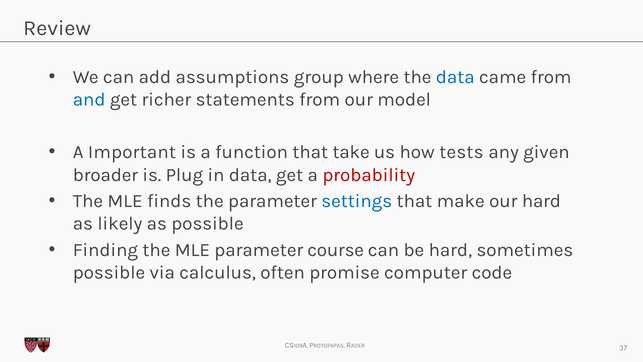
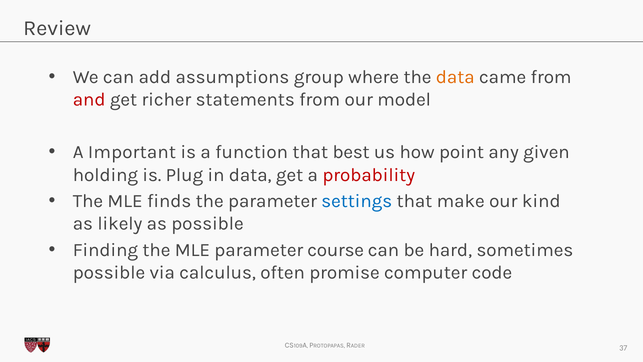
data colour: blue -> orange (455, 77)
and colour: blue -> red (89, 100)
take: take -> best (351, 152)
tests: tests -> point (462, 152)
broader: broader -> holding (105, 175)
our hard: hard -> kind (541, 201)
